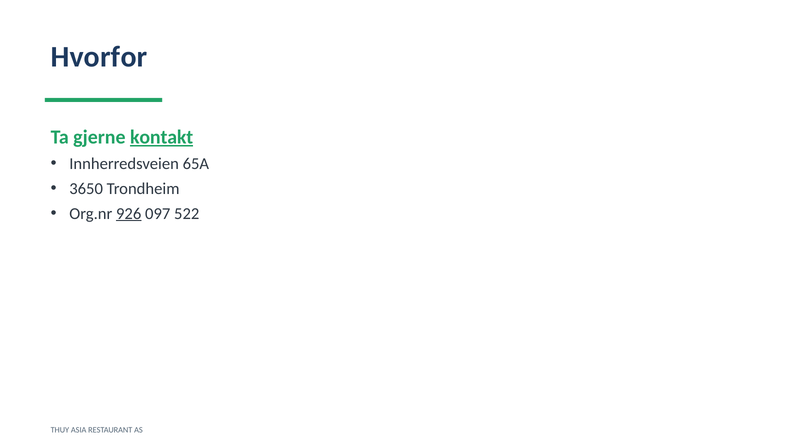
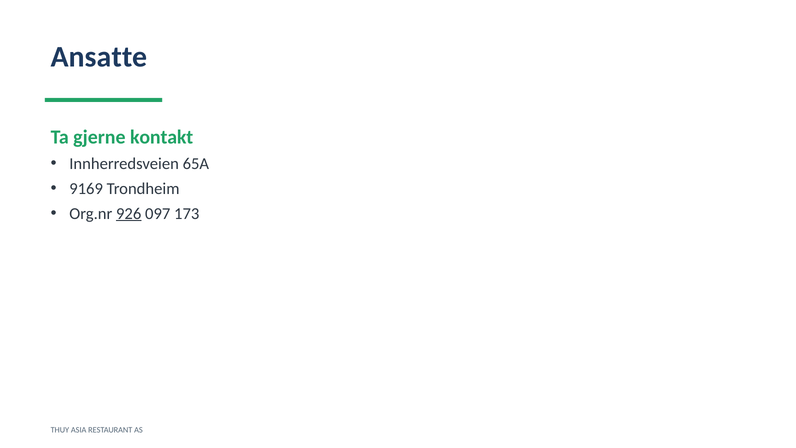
Hvorfor: Hvorfor -> Ansatte (99, 57)
kontakt underline: present -> none (162, 137)
3650: 3650 -> 9169 (86, 189)
522: 522 -> 173 (187, 213)
